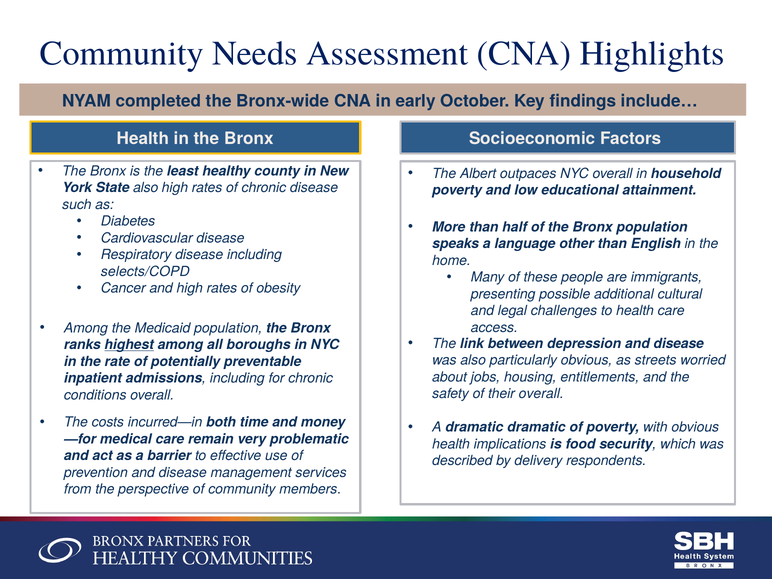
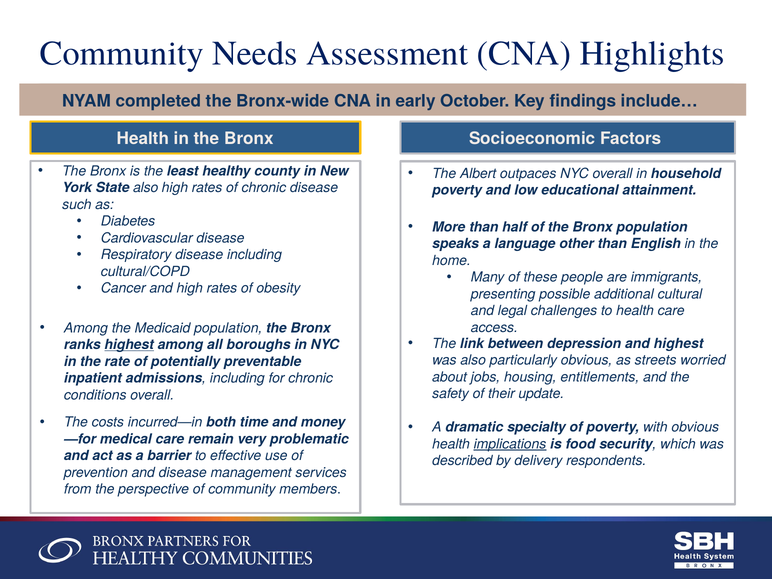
selects/COPD: selects/COPD -> cultural/COPD (145, 272)
depression and disease: disease -> highest (679, 344)
their overall: overall -> update (541, 394)
dramatic dramatic: dramatic -> specialty (536, 427)
implications underline: none -> present (510, 444)
